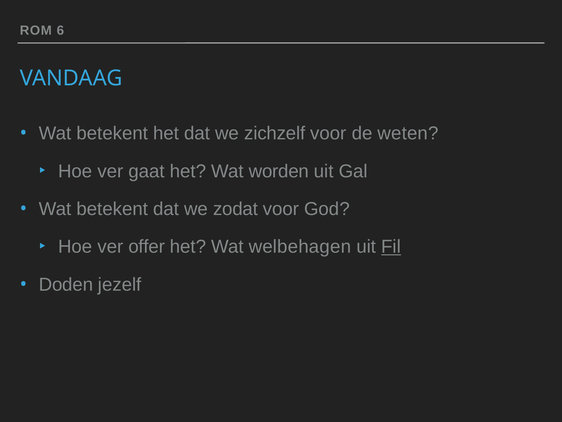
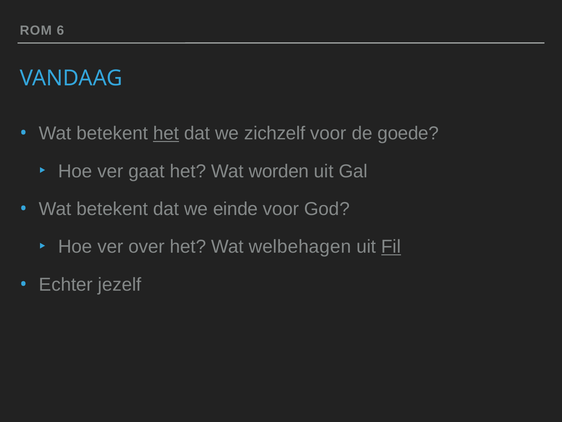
het underline: none -> present (166, 133)
weten: weten -> goede (408, 133)
zodat: zodat -> einde (235, 209)
offer: offer -> over (147, 247)
Doden: Doden -> Echter (66, 284)
